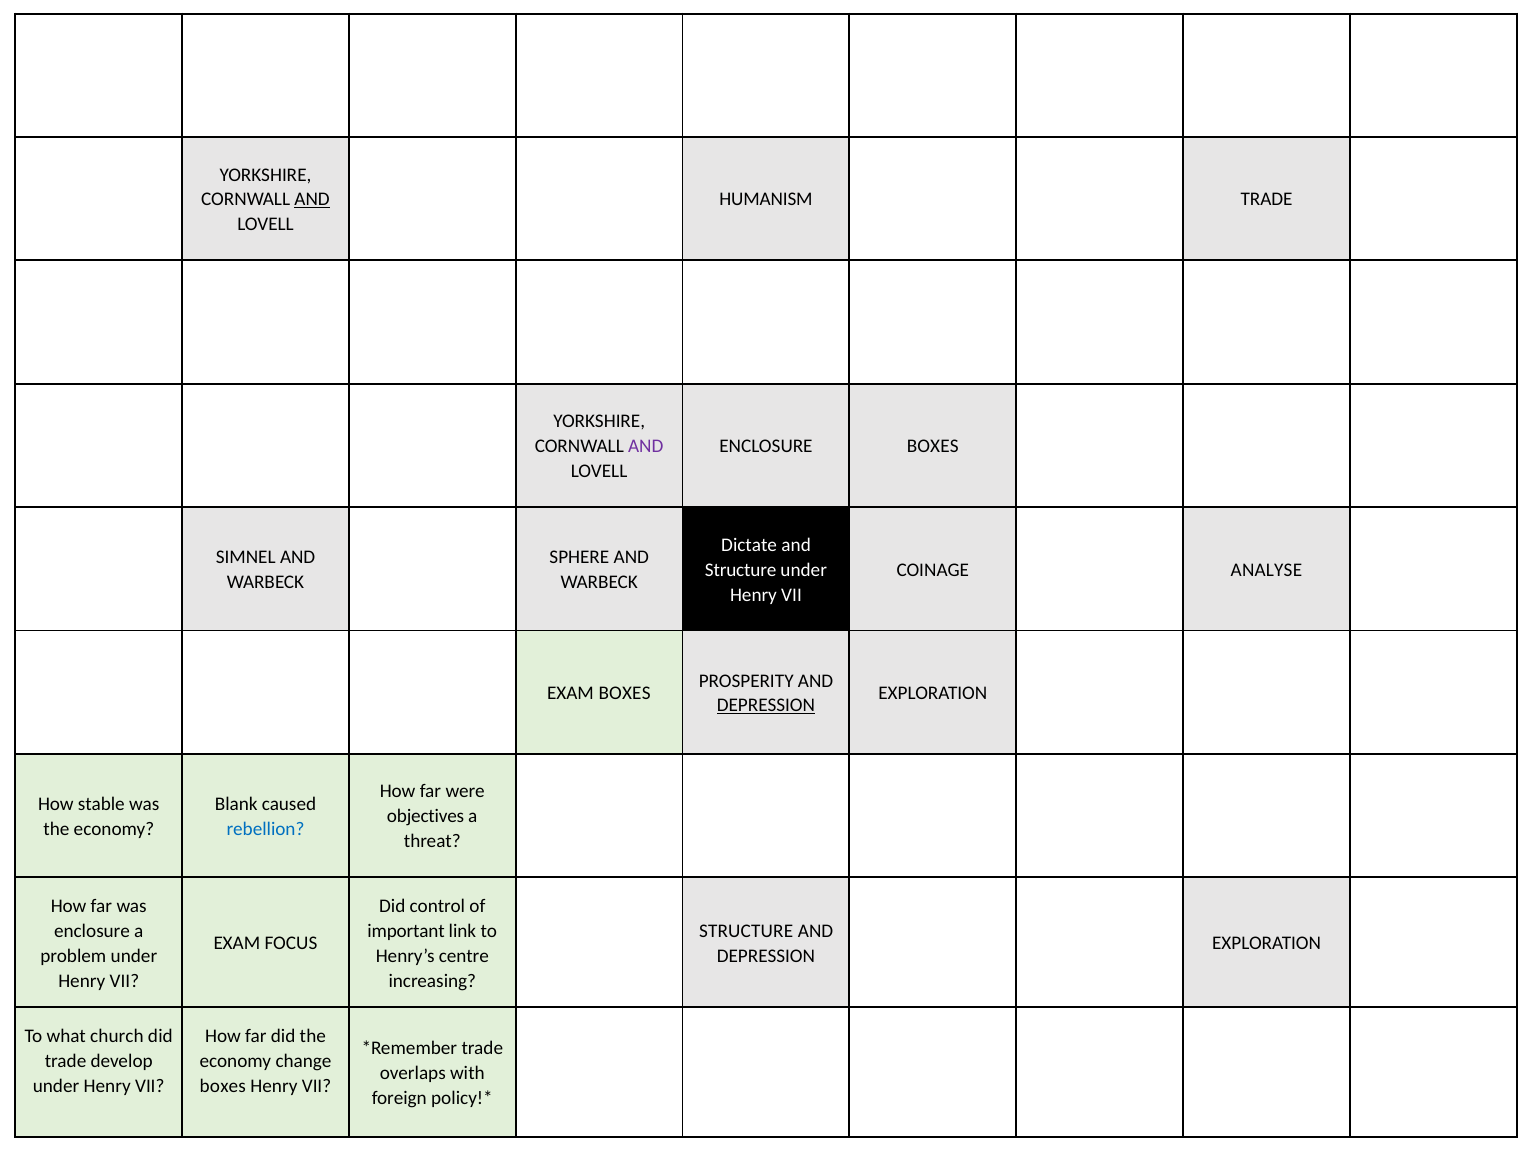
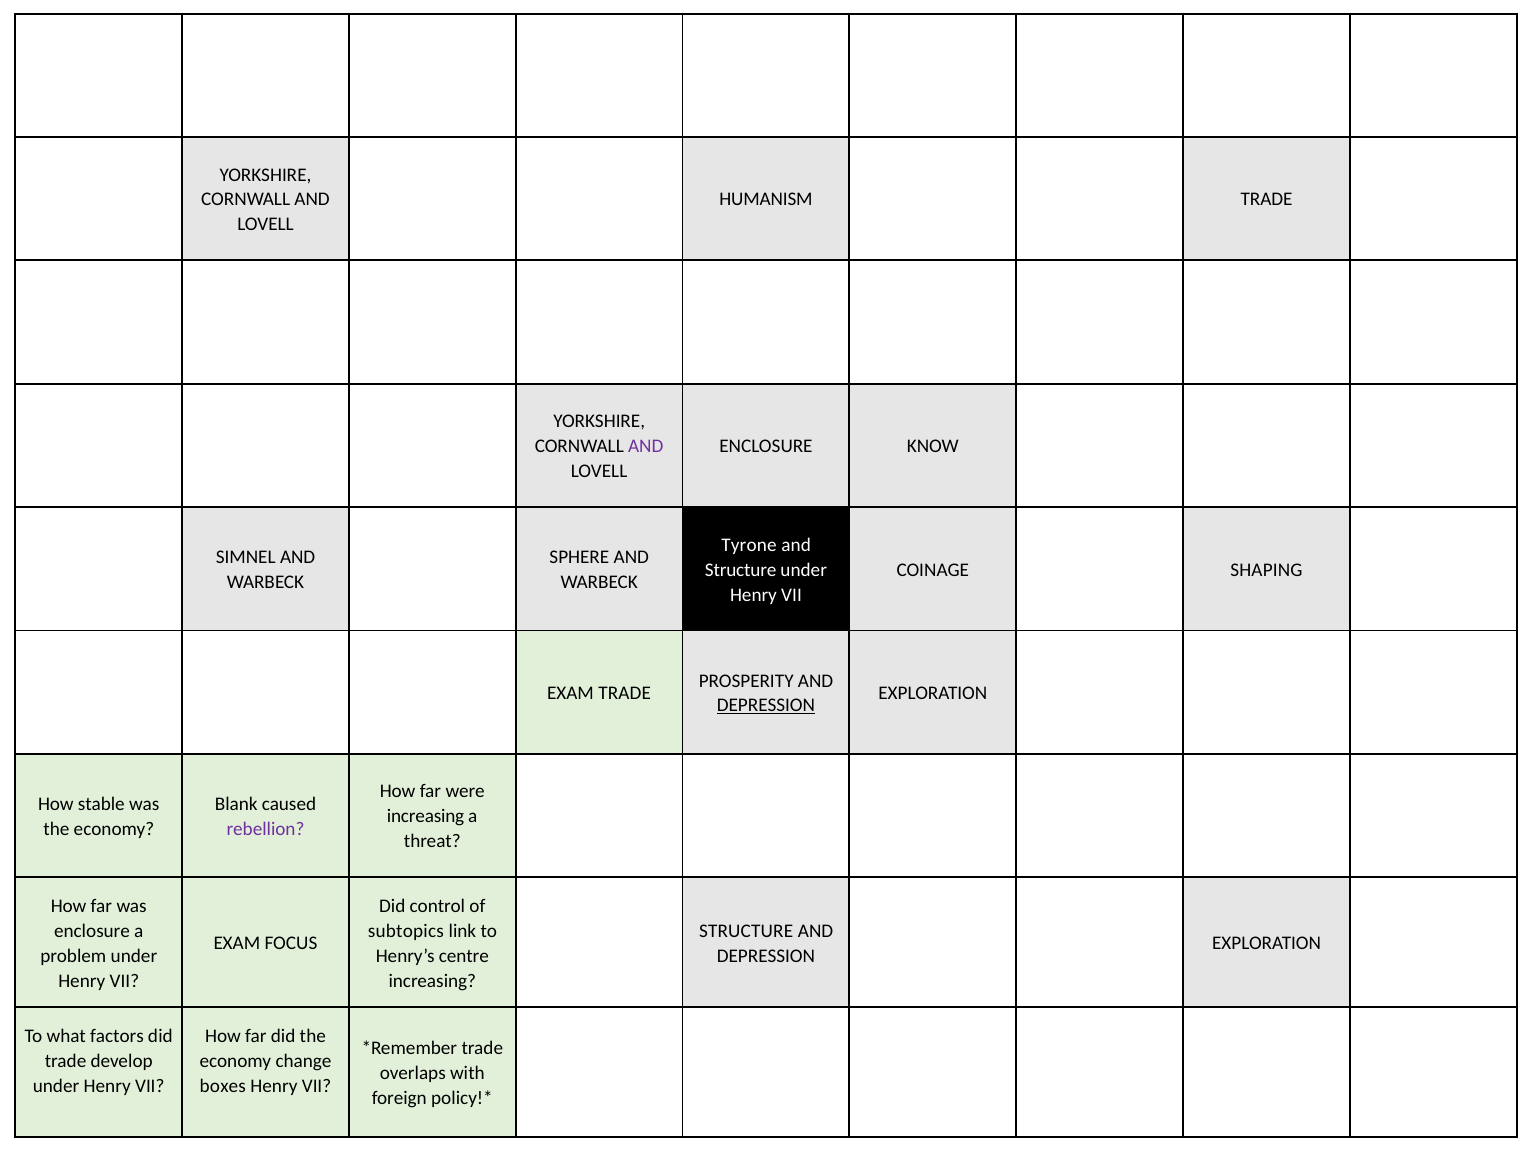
AND underline: present -> none (312, 200)
ENCLOSURE BOXES: BOXES -> KNOW (933, 446)
Dictate: Dictate -> Tyrone (749, 545)
ANALYSE: ANALYSE -> SHAPING (1266, 570)
EXAM BOXES: BOXES -> TRADE (625, 693)
objectives: objectives -> increasing (426, 817)
rebellion colour: blue -> purple (265, 829)
important: important -> subtopics (406, 931)
church: church -> factors (117, 1036)
